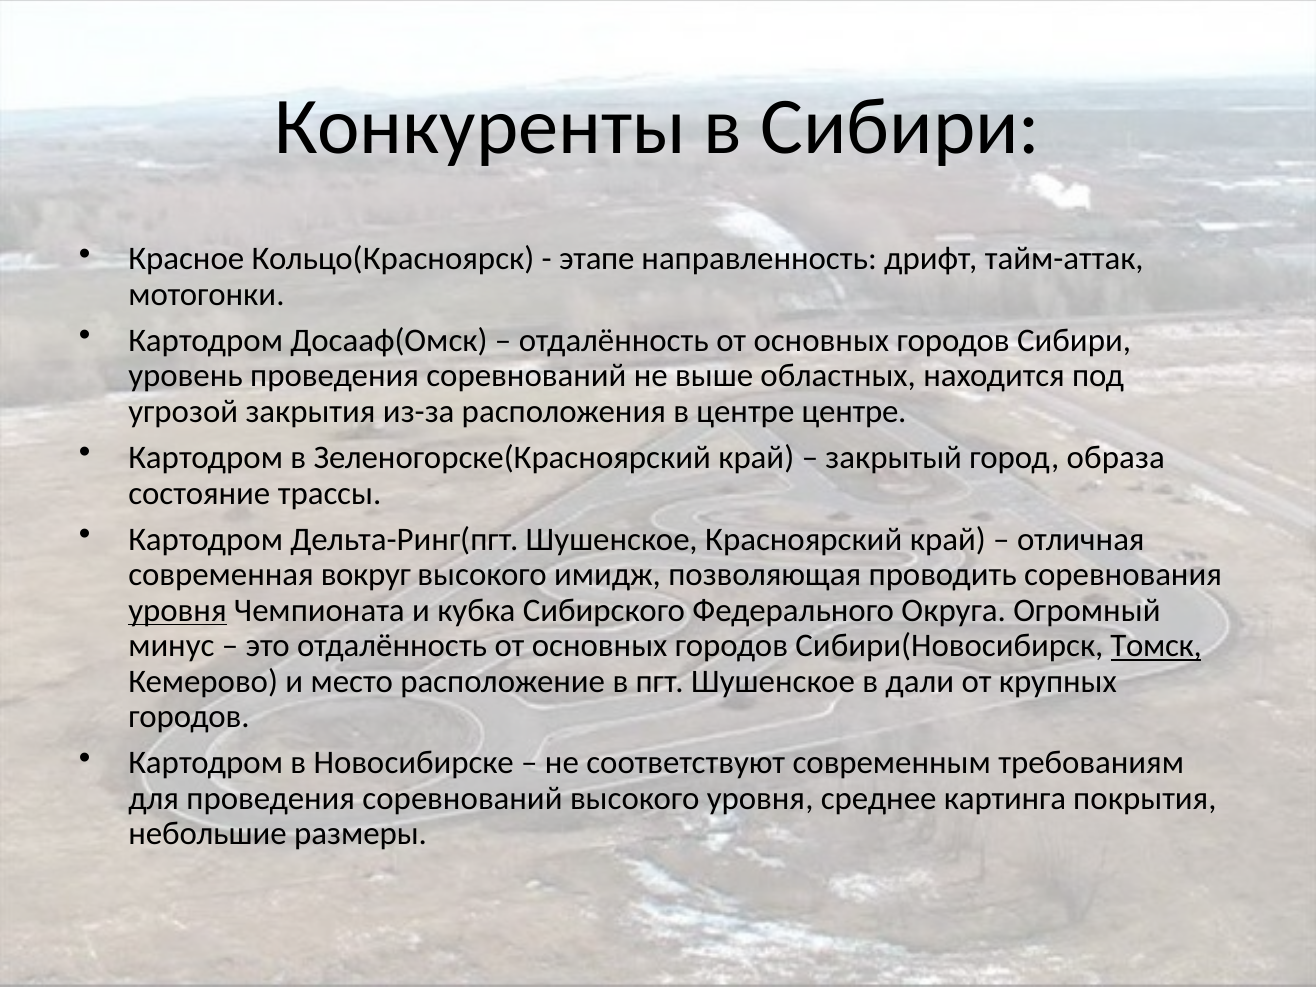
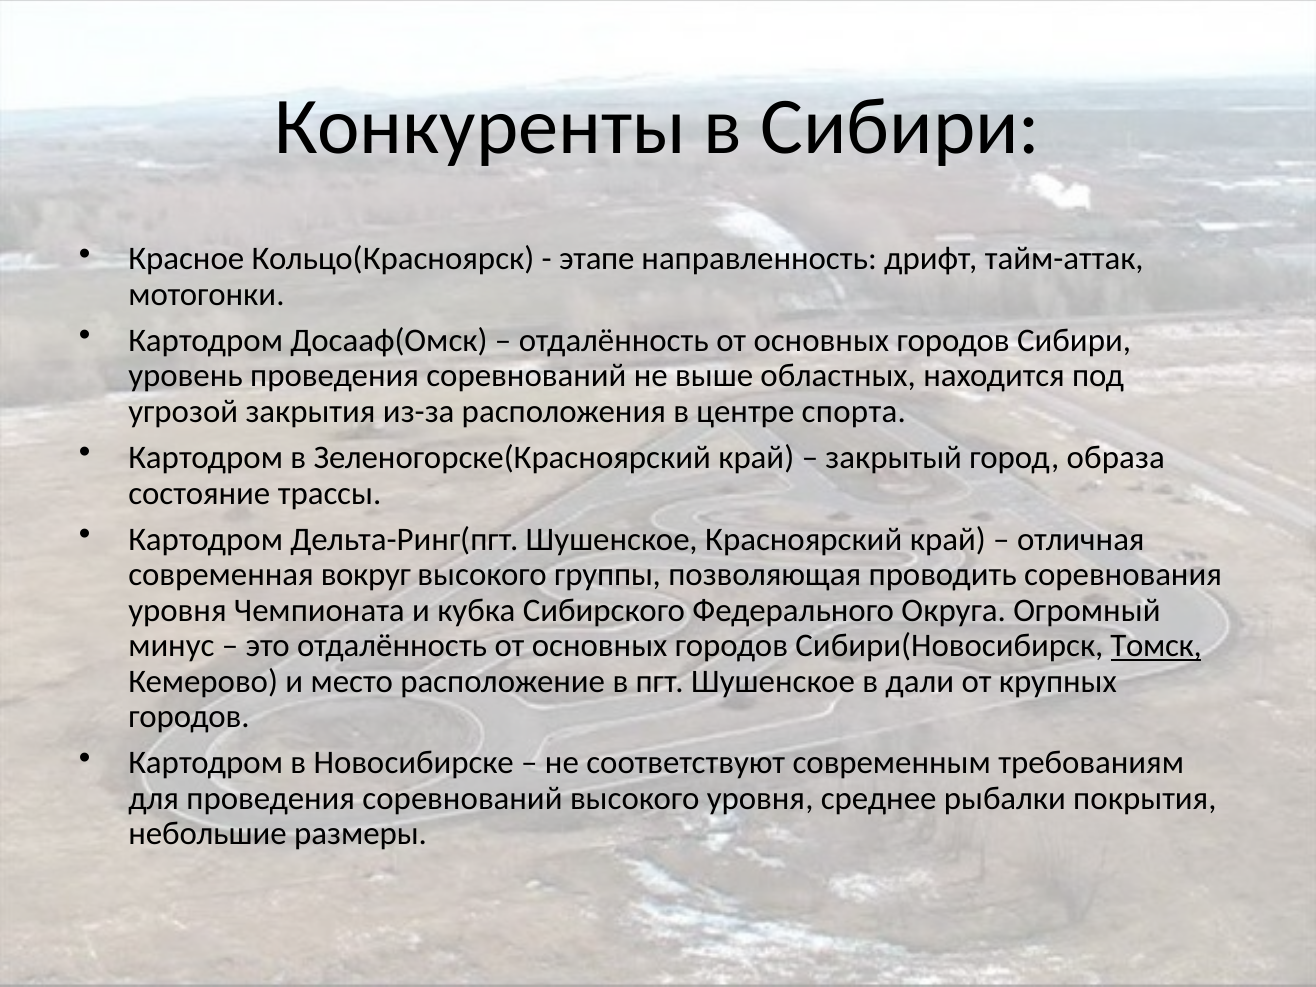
центре центре: центре -> спорта (854, 412)
имидж: имидж -> группы (608, 575)
уровня underline: present -> none (177, 610)
картинга: картинга -> рыбалки (1005, 799)
